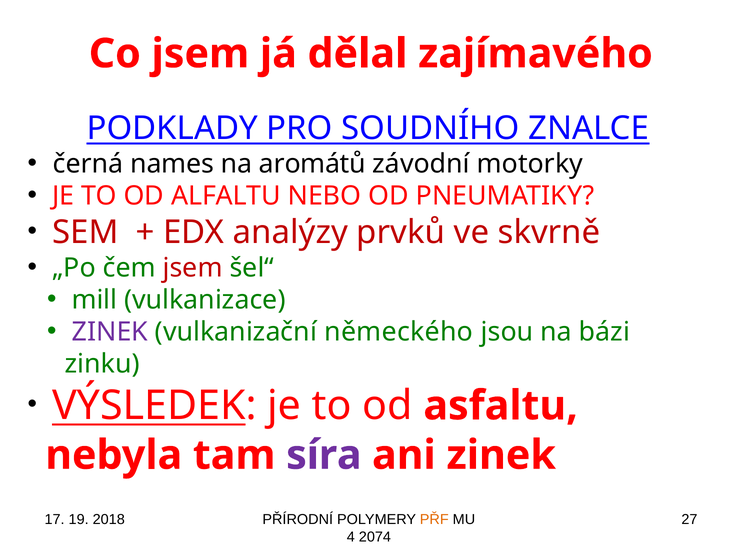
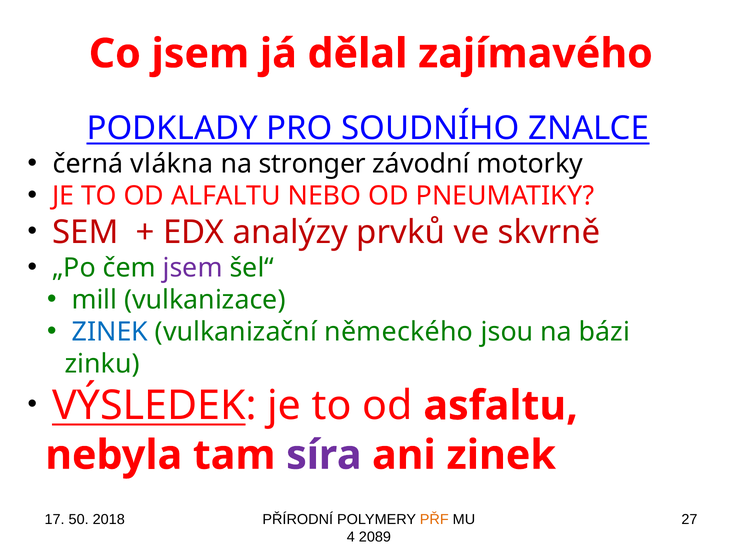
names: names -> vlákna (172, 164)
aromátů: aromátů -> stronger (312, 164)
jsem colour: red -> purple (193, 268)
ZINEK colour: purple -> blue (110, 332)
19: 19 -> 50 (79, 520)
2074: 2074 -> 2089 (375, 537)
